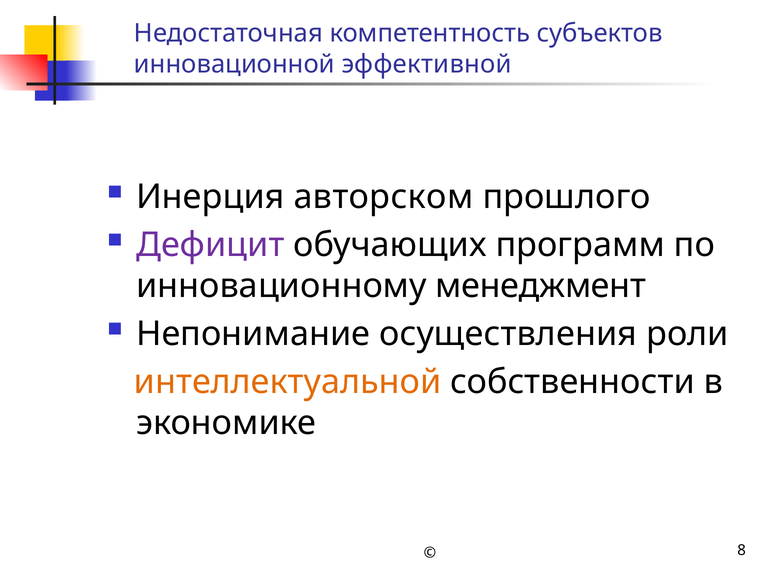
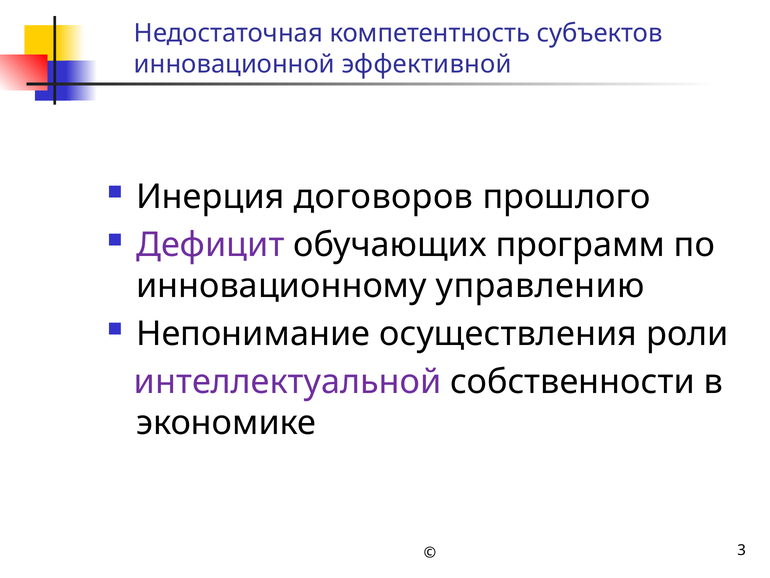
авторском: авторском -> договоров (383, 197)
менеджмент: менеджмент -> управлению (540, 286)
интеллектуальной colour: orange -> purple (288, 382)
8: 8 -> 3 (742, 550)
